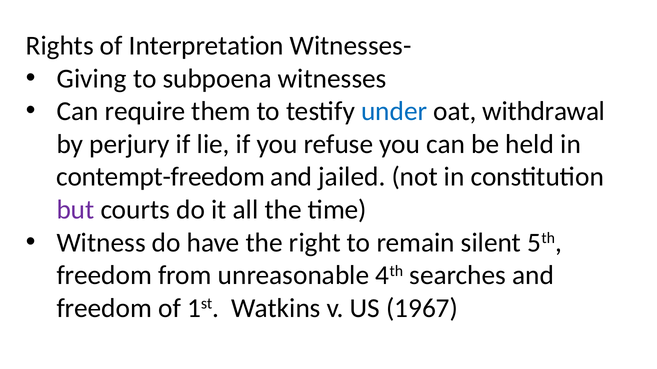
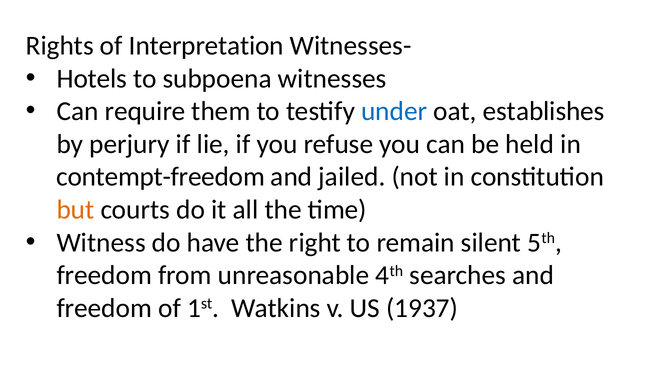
Giving: Giving -> Hotels (92, 79)
withdrawal: withdrawal -> establishes (544, 111)
but colour: purple -> orange (76, 210)
1967: 1967 -> 1937 (422, 309)
